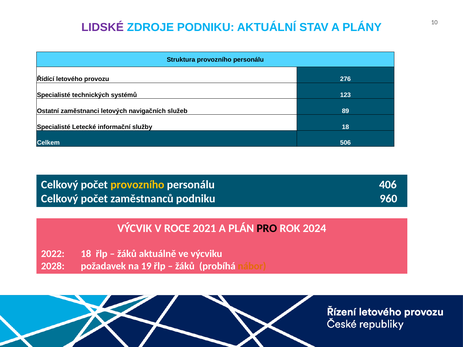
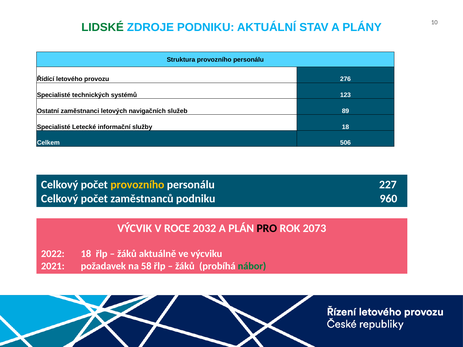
LIDSKÉ colour: purple -> green (103, 27)
406: 406 -> 227 (388, 185)
2021: 2021 -> 2032 (204, 229)
2024: 2024 -> 2073 (314, 229)
2028: 2028 -> 2021 (53, 266)
19: 19 -> 58 (146, 266)
nábor colour: orange -> green (252, 266)
